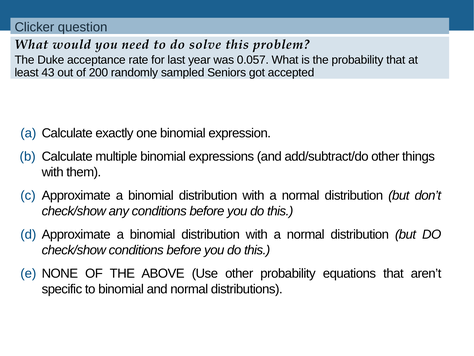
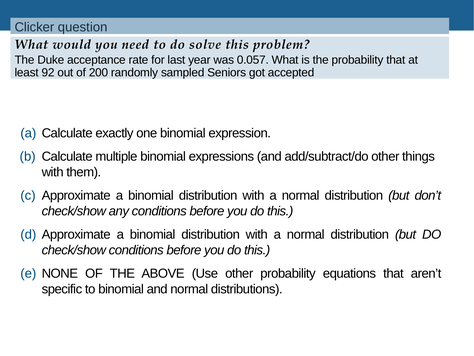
43: 43 -> 92 (48, 72)
